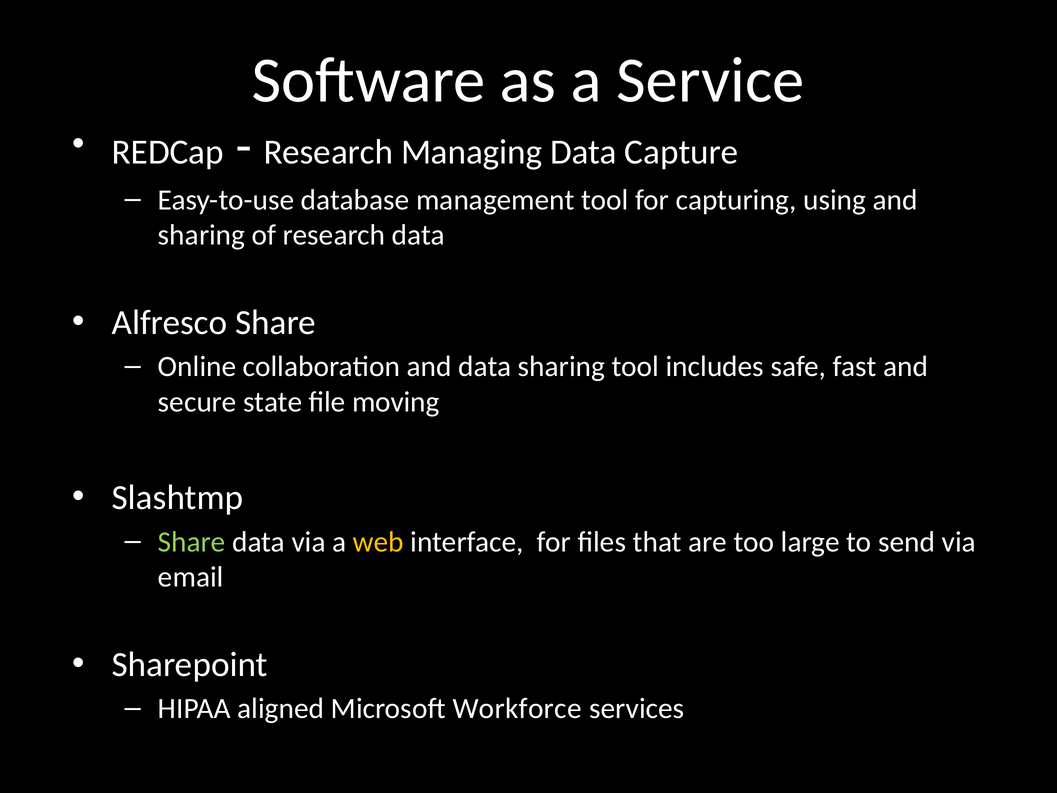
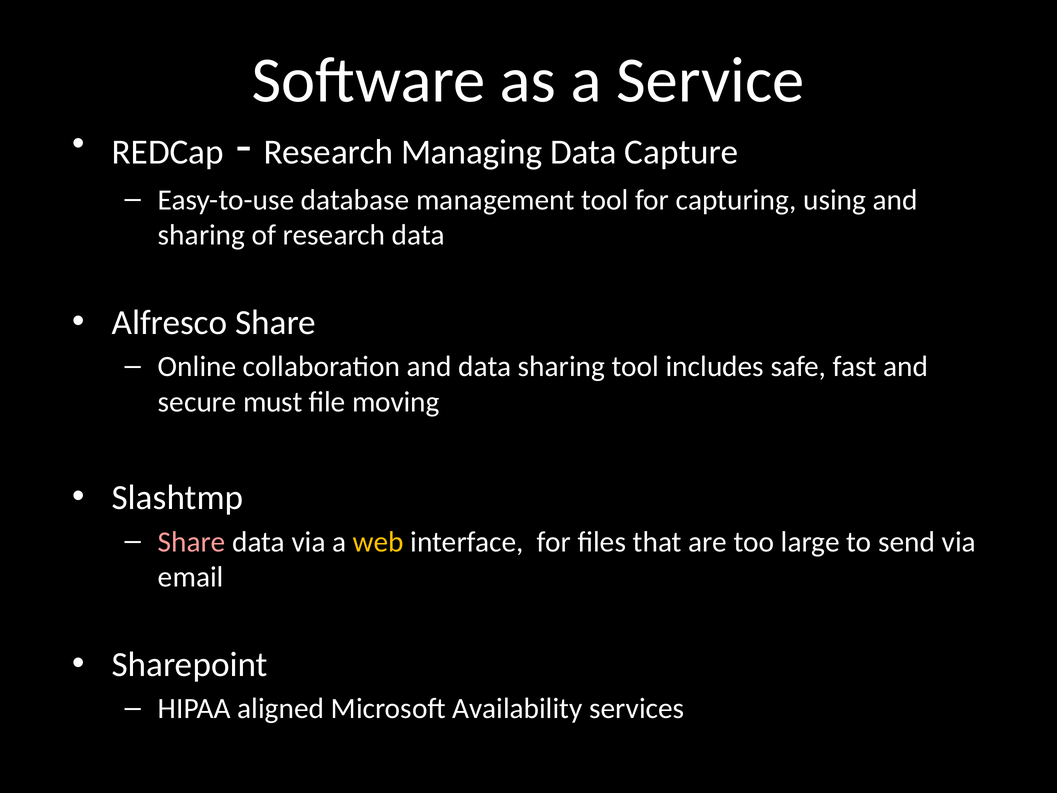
state: state -> must (273, 402)
Share colour: light green -> pink (192, 542)
Workforce: Workforce -> Availability (517, 708)
